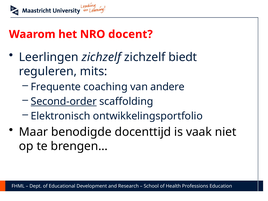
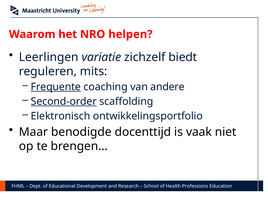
docent: docent -> helpen (130, 34)
Leerlingen zichzelf: zichzelf -> variatie (101, 57)
Frequente underline: none -> present (56, 87)
